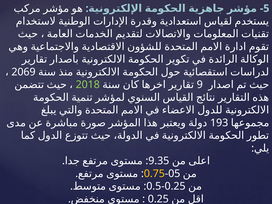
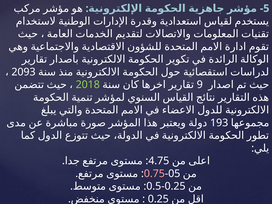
2069: 2069 -> 2093 (24, 72)
9.35: 9.35 -> 4.75 (159, 161)
0.75 colour: yellow -> pink (154, 174)
